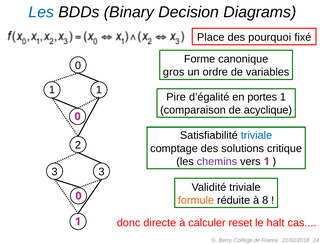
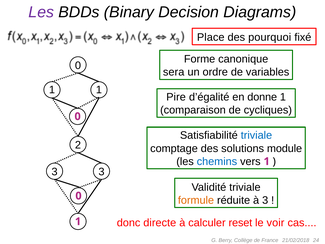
Les colour: blue -> purple (41, 12)
gros: gros -> sera (174, 72)
portes: portes -> donne (262, 97)
acyclique: acyclique -> cycliques (268, 110)
critique: critique -> module (285, 148)
chemins colour: purple -> blue (217, 161)
à 8: 8 -> 3 (265, 200)
halt: halt -> voir (276, 223)
